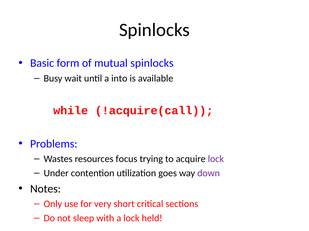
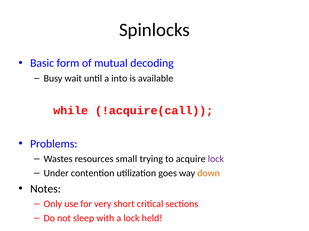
mutual spinlocks: spinlocks -> decoding (152, 63)
focus: focus -> small (126, 159)
down colour: purple -> orange (209, 174)
